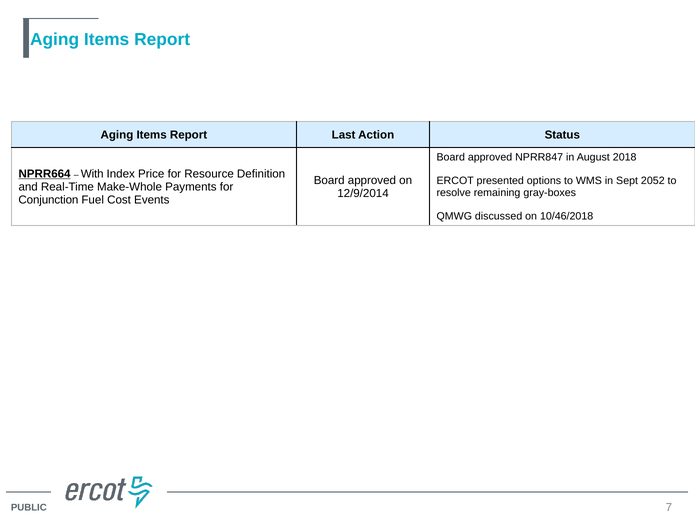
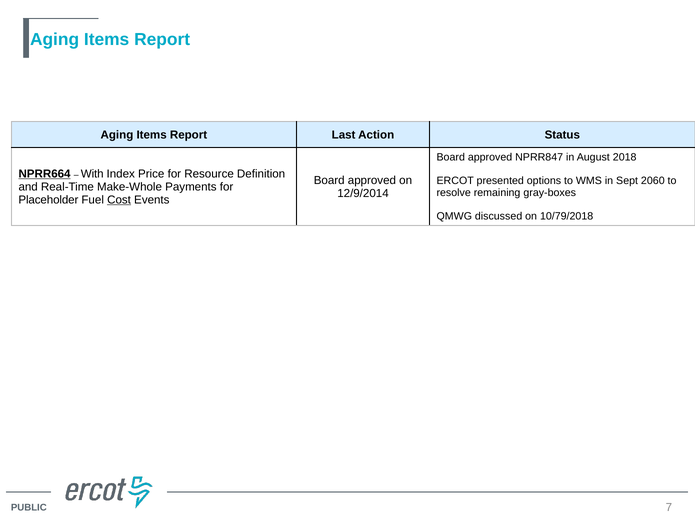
2052: 2052 -> 2060 (653, 181)
Conjunction: Conjunction -> Placeholder (48, 200)
Cost underline: none -> present (119, 200)
10/46/2018: 10/46/2018 -> 10/79/2018 (567, 216)
